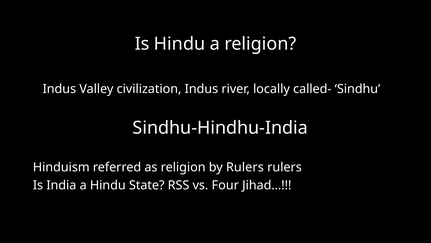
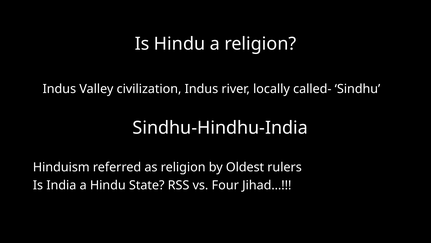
by Rulers: Rulers -> Oldest (245, 167)
